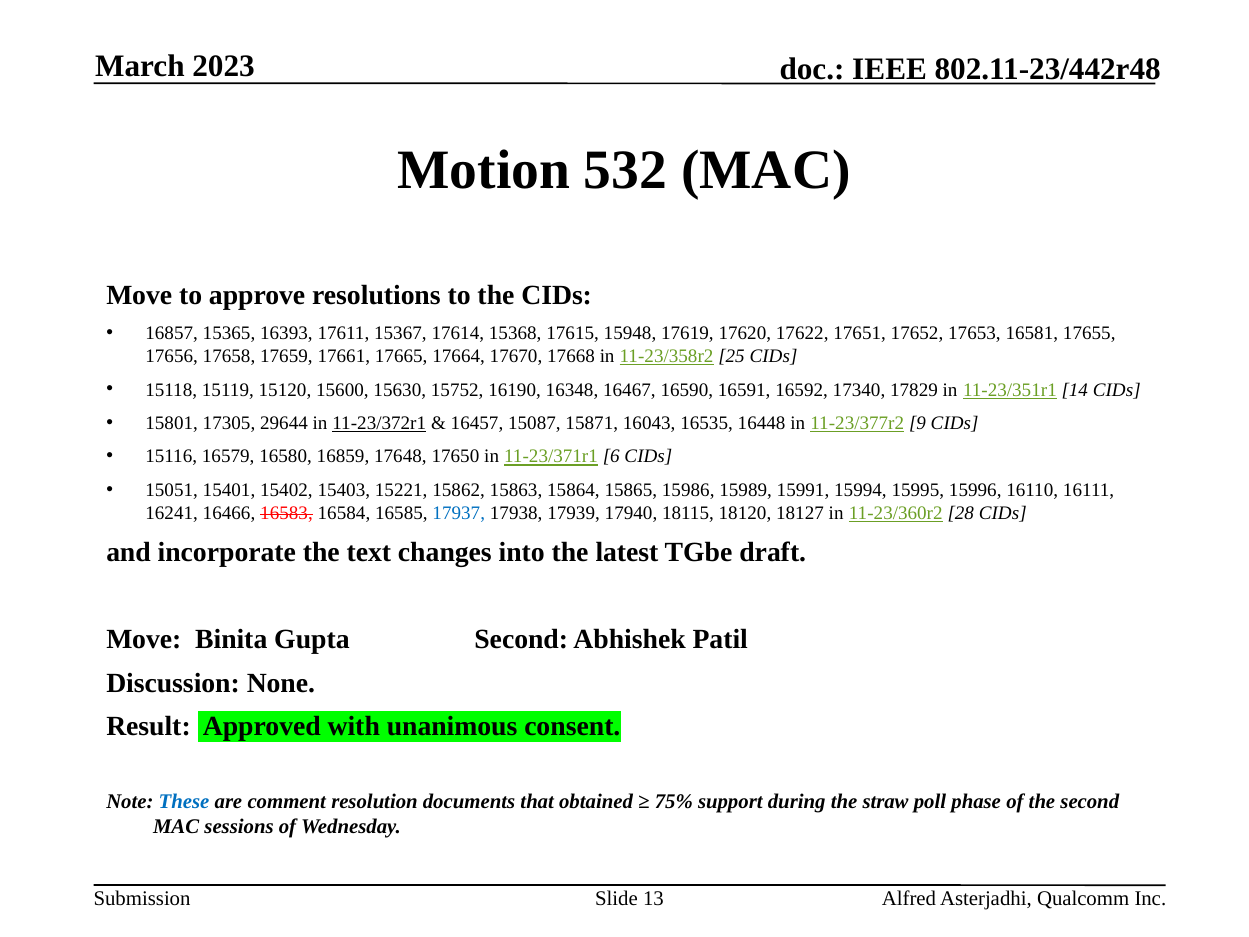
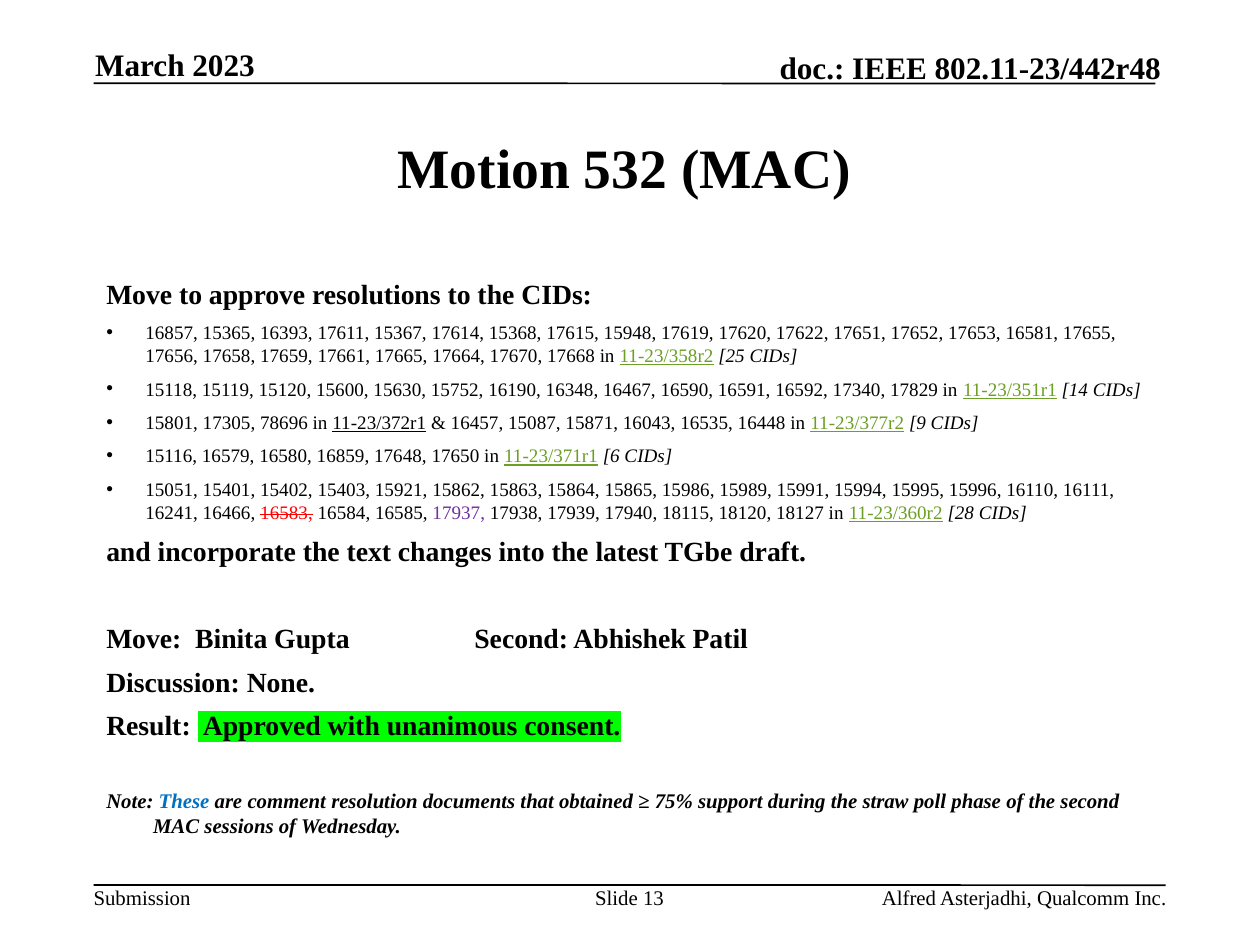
29644: 29644 -> 78696 (284, 423)
15221: 15221 -> 15921 (401, 490)
17937 colour: blue -> purple (459, 513)
